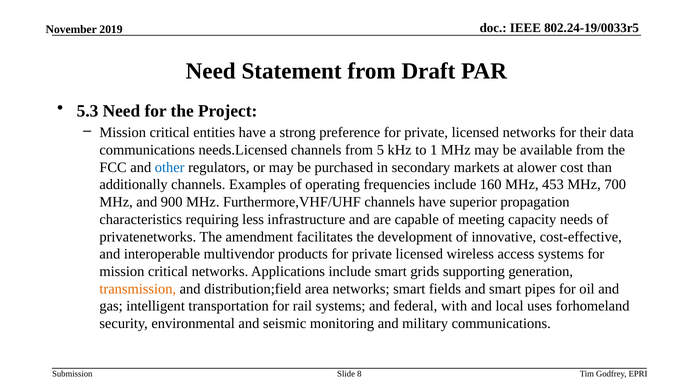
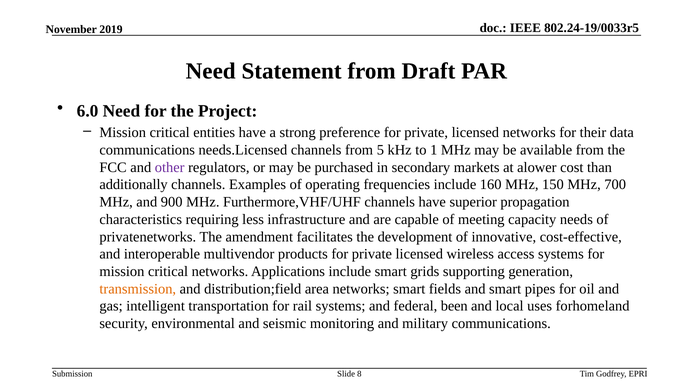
5.3: 5.3 -> 6.0 (88, 111)
other colour: blue -> purple (170, 167)
453: 453 -> 150 (553, 185)
with: with -> been (454, 306)
